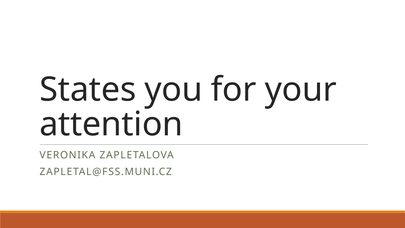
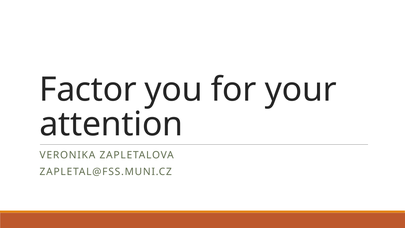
States: States -> Factor (88, 90)
